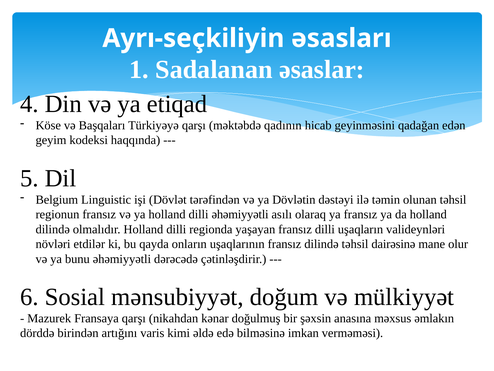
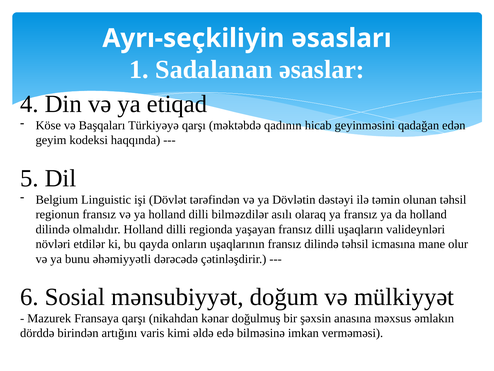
dilli əhəmiyyətli: əhəmiyyətli -> bilməzdilər (240, 214)
dairəsinə: dairəsinə -> icmasına (393, 244)
